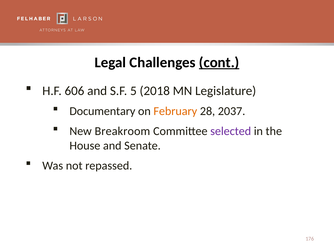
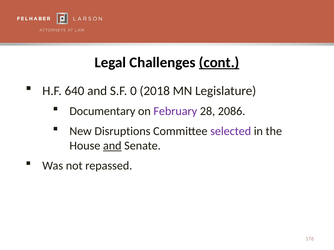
606: 606 -> 640 (74, 91)
5: 5 -> 0 (133, 91)
February colour: orange -> purple (175, 111)
2037: 2037 -> 2086 (232, 111)
Breakroom: Breakroom -> Disruptions (122, 131)
and underline: none -> present (112, 146)
